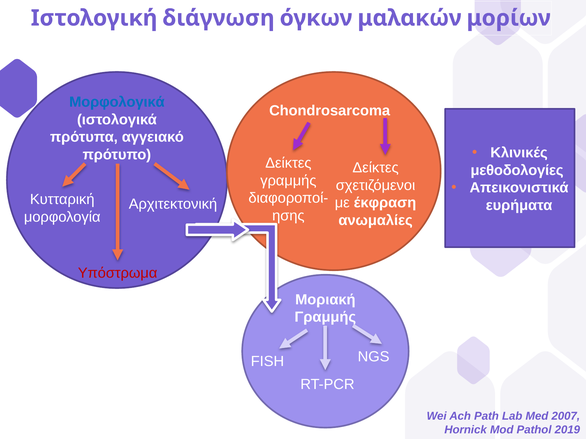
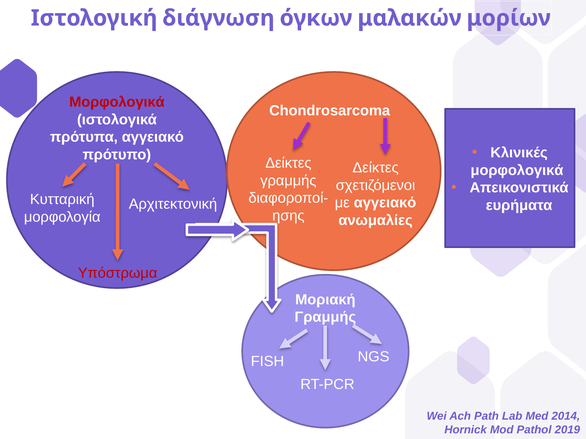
Μορφολογικά colour: blue -> red (117, 102)
μεθοδολογίες: μεθοδολογίες -> μορφολογικά (517, 170)
με έκφραση: έκφραση -> αγγειακό (385, 203)
2007: 2007 -> 2014 (566, 416)
